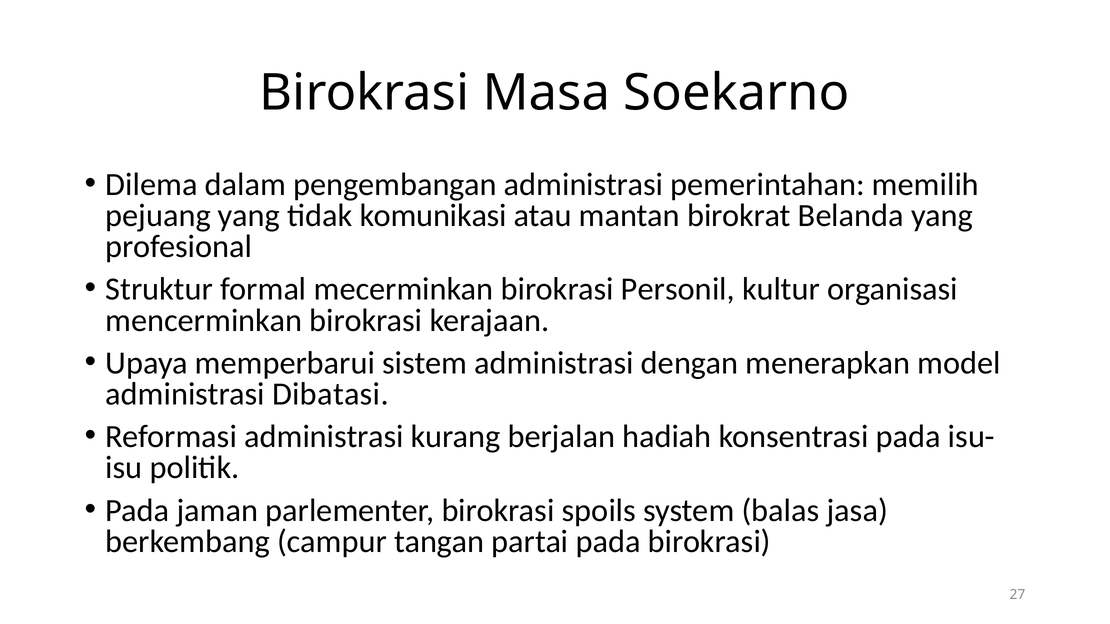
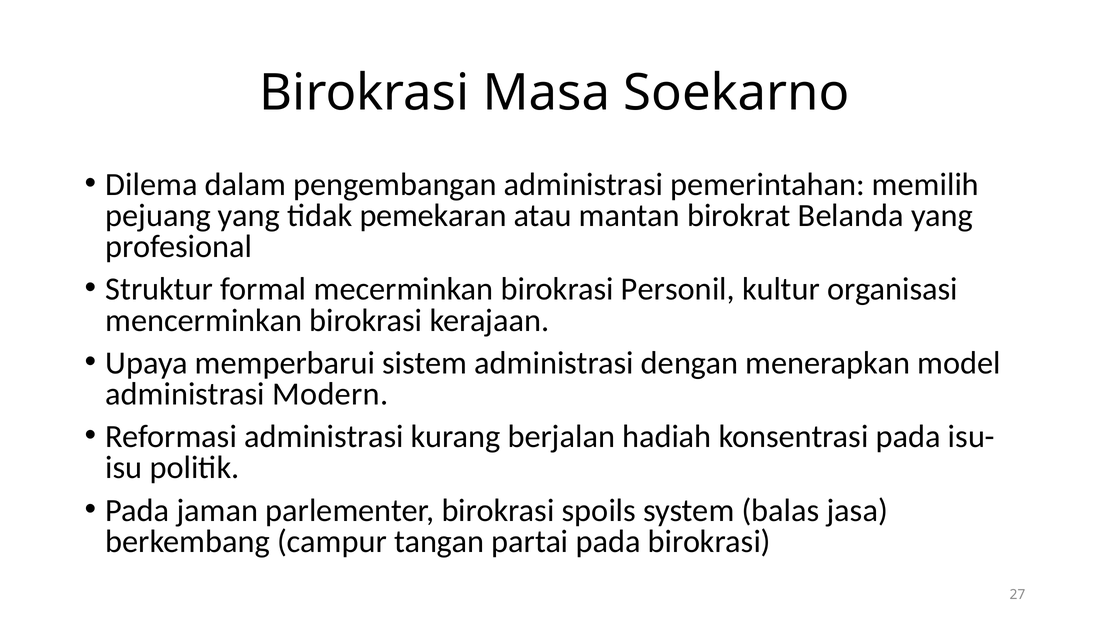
komunikasi: komunikasi -> pemekaran (433, 216)
Dibatasi: Dibatasi -> Modern (330, 394)
